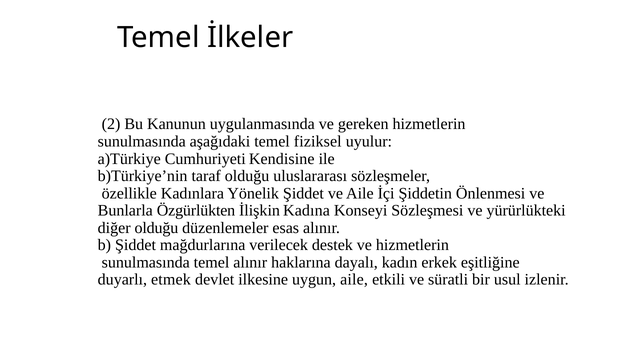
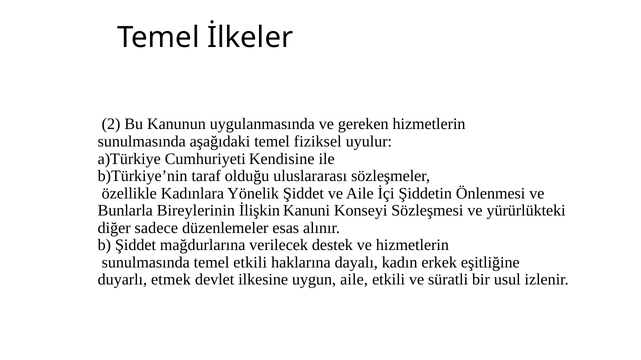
Özgürlükten: Özgürlükten -> Bireylerinin (196, 211)
Kadına: Kadına -> Kanuni (307, 211)
diğer olduğu: olduğu -> sadece (156, 228)
temel alınır: alınır -> etkili (250, 263)
